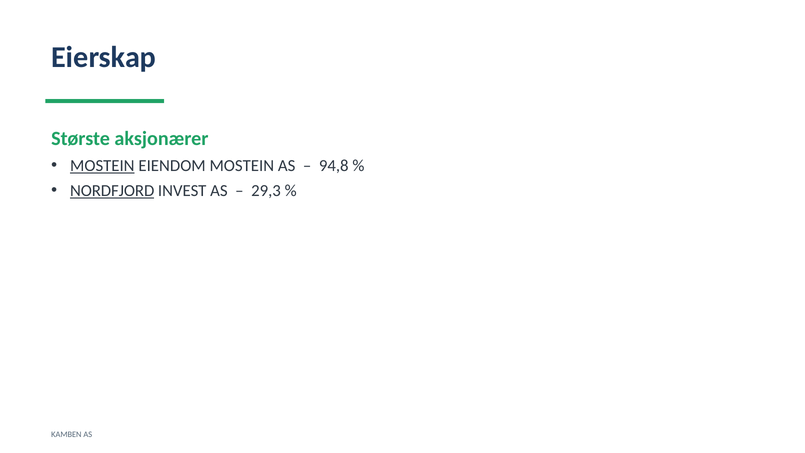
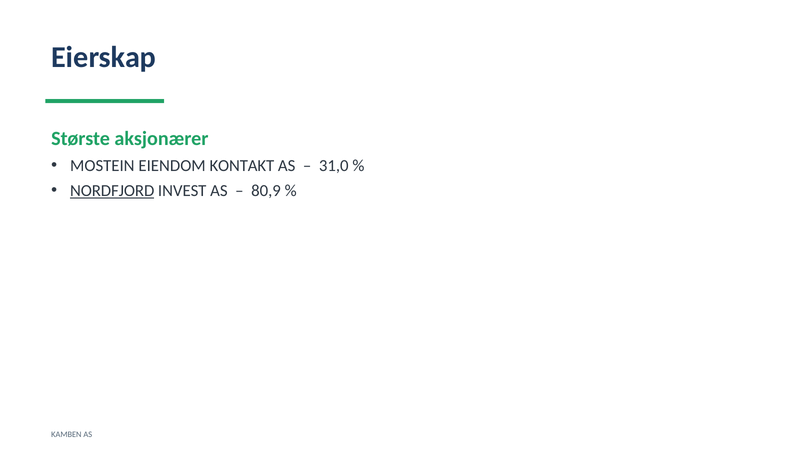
MOSTEIN underline: present -> none (102, 166)
EIENDOM MOSTEIN: MOSTEIN -> KONTAKT (242, 166)
94,8: 94,8 -> 31,0 (334, 166)
29,3: 29,3 -> 80,9 (266, 191)
